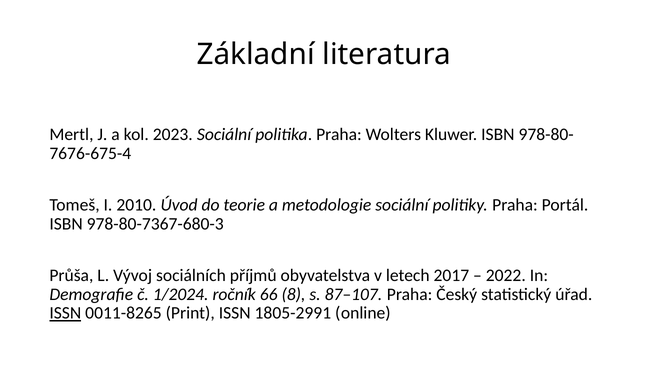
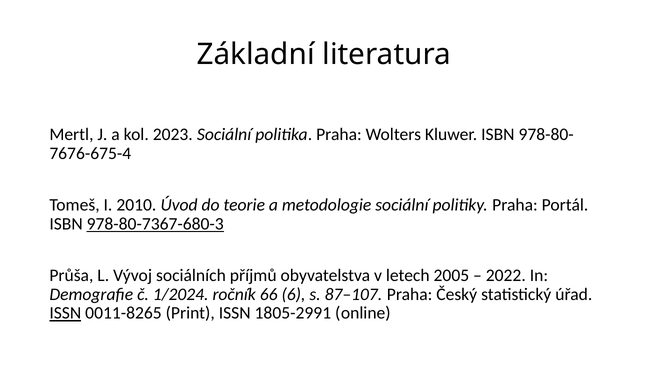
978-80-7367-680-3 underline: none -> present (155, 223)
2017: 2017 -> 2005 (451, 275)
8: 8 -> 6 (293, 294)
